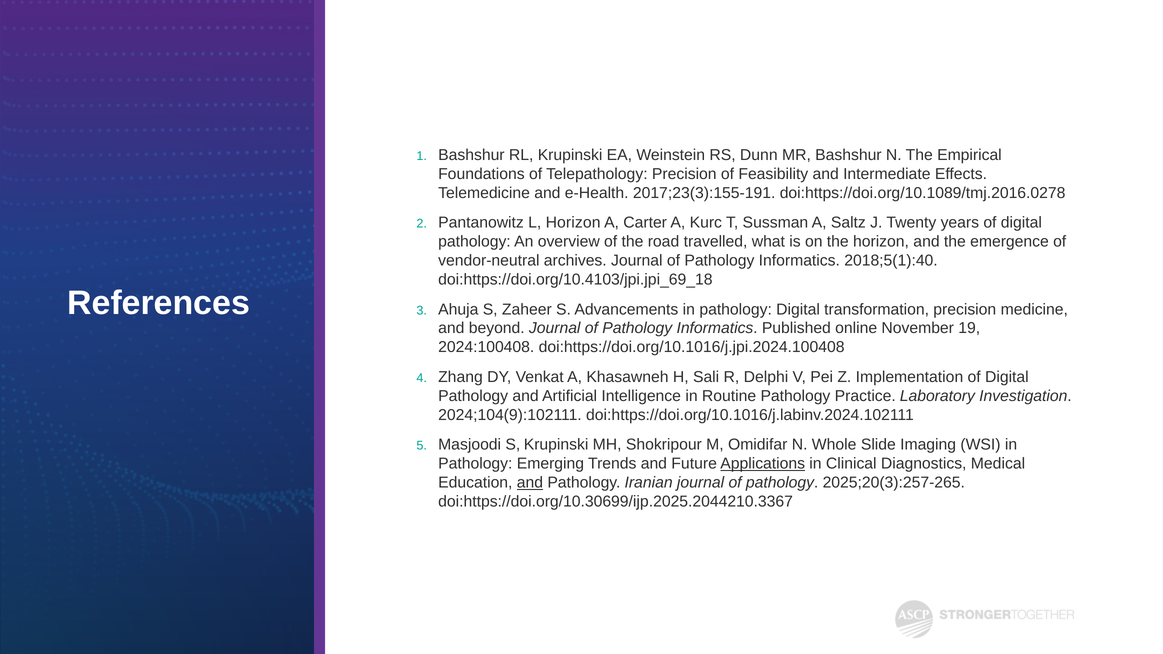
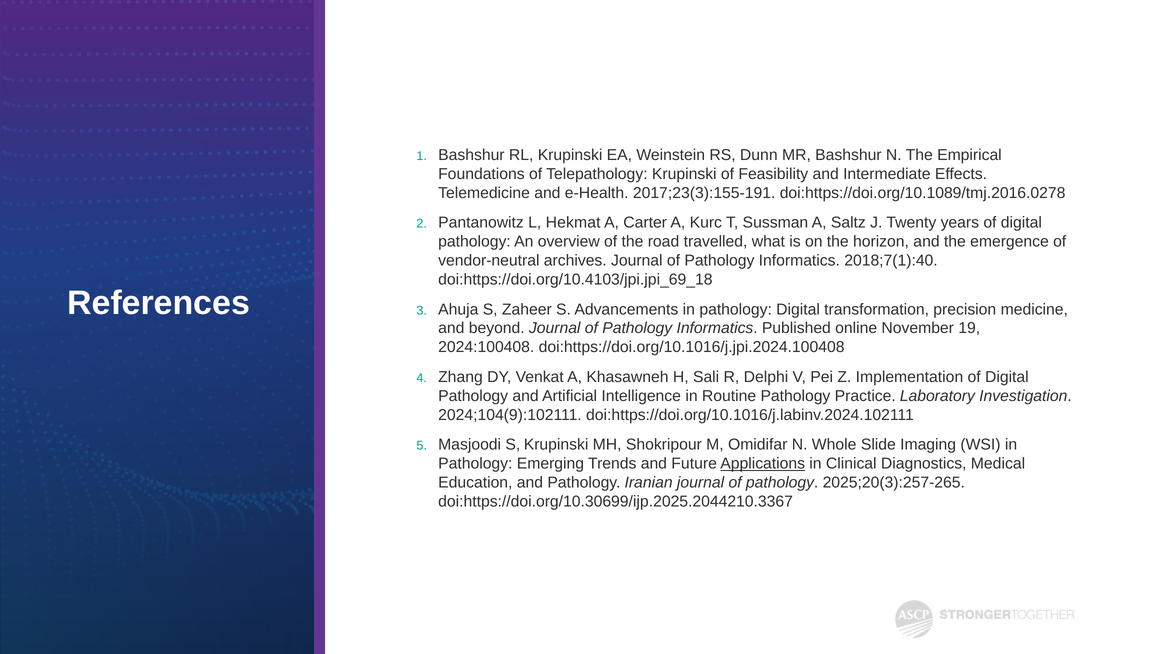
Telepathology Precision: Precision -> Krupinski (684, 174)
L Horizon: Horizon -> Hekmat (573, 223)
2018;5(1):40: 2018;5(1):40 -> 2018;7(1):40 (891, 261)
and underline: present -> none (530, 483)
